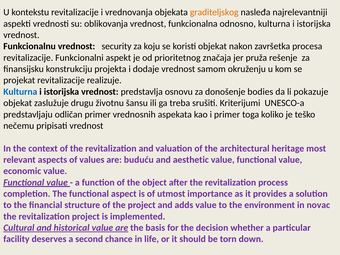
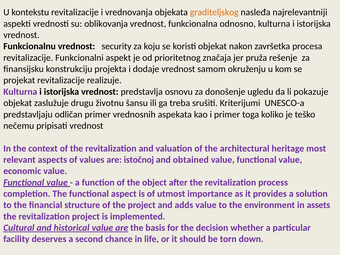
Kulturna colour: blue -> purple (20, 92)
bodies: bodies -> ugledu (260, 92)
buduću: buduću -> istočnoj (139, 160)
aesthetic: aesthetic -> obtained (191, 160)
novac: novac -> assets (318, 205)
